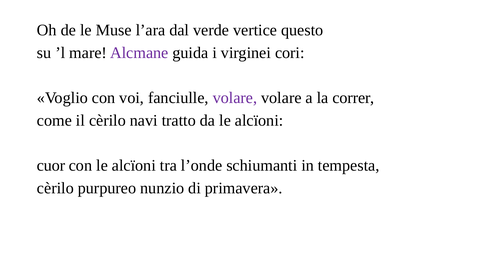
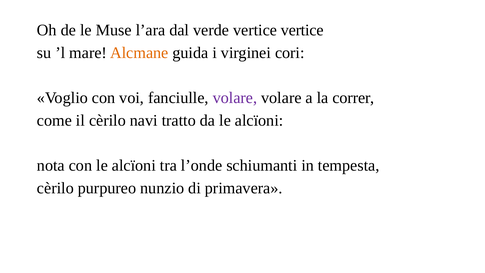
vertice questo: questo -> vertice (302, 30)
Alcmane colour: purple -> orange (139, 53)
cuor: cuor -> nota (51, 165)
